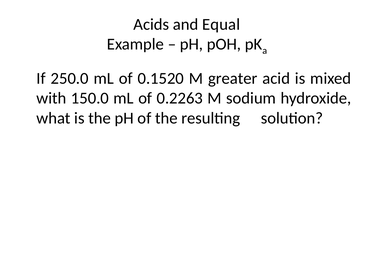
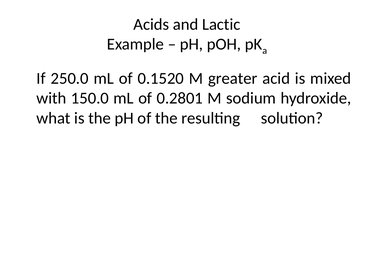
Equal: Equal -> Lactic (221, 24)
0.2263: 0.2263 -> 0.2801 (180, 98)
